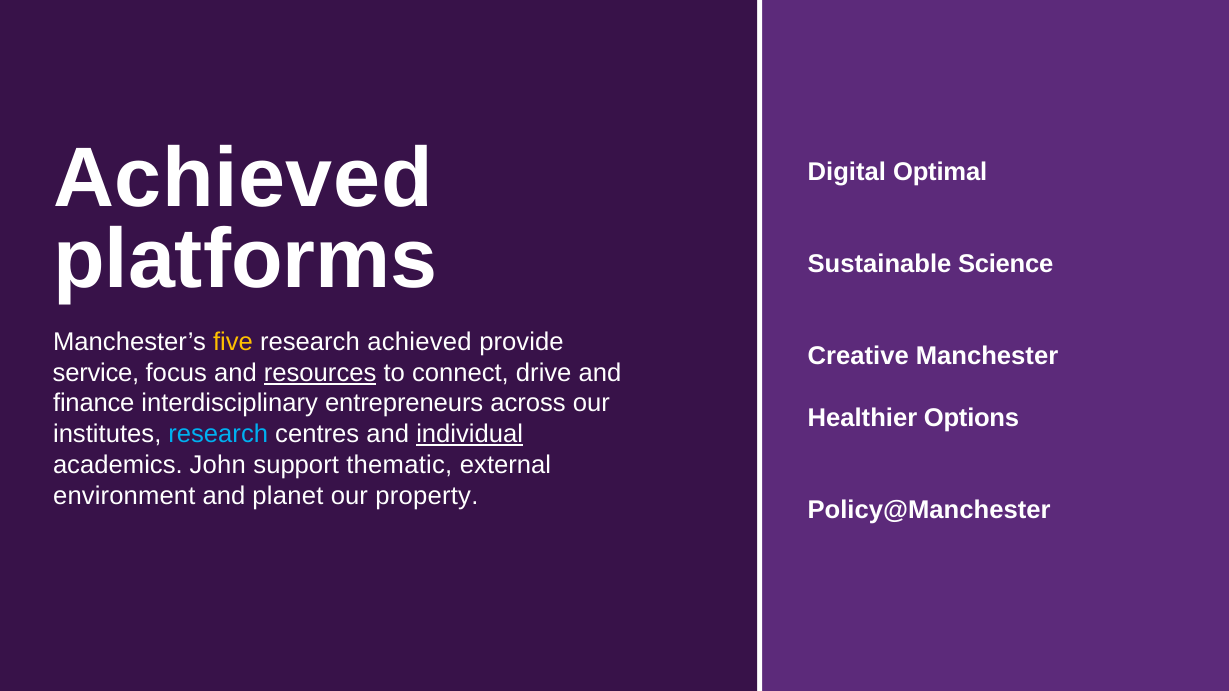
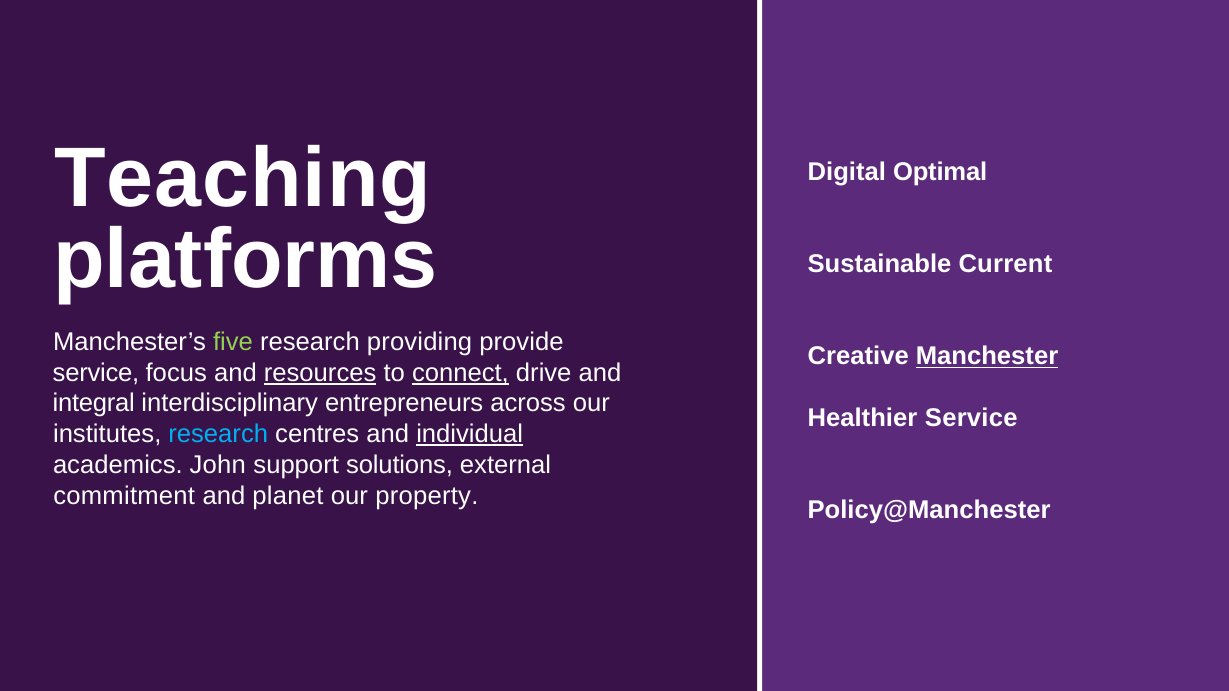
Achieved: Achieved -> Teaching (243, 178)
Science: Science -> Current (1005, 264)
five colour: yellow -> light green (233, 342)
research achieved: achieved -> providing (420, 342)
Manchester underline: none -> present (987, 357)
connect underline: none -> present (460, 373)
finance: finance -> integral (94, 404)
Healthier Options: Options -> Service (971, 418)
thematic: thematic -> solutions (400, 465)
environment: environment -> commitment (124, 496)
